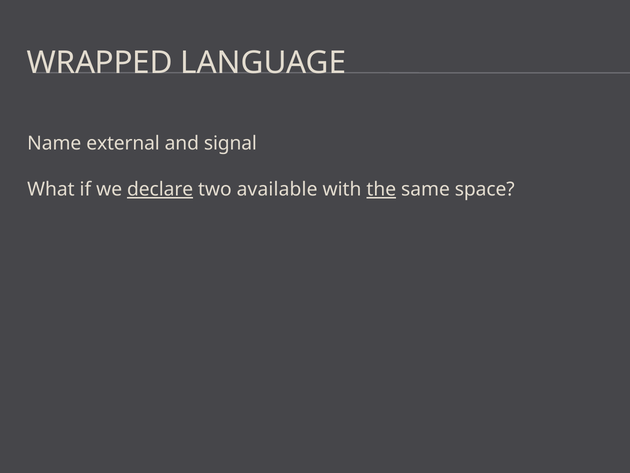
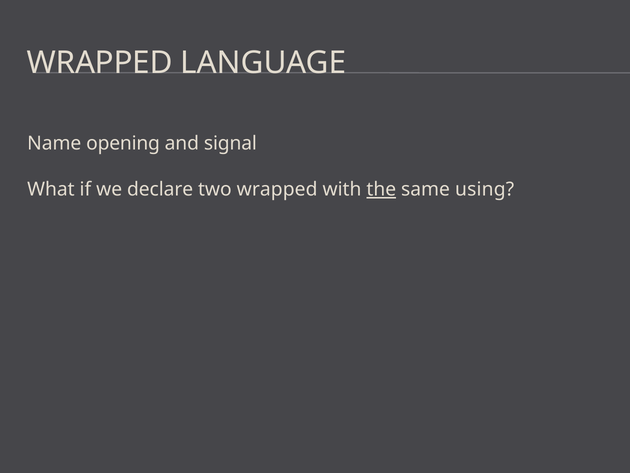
external: external -> opening (123, 143)
declare underline: present -> none (160, 189)
two available: available -> wrapped (277, 189)
space: space -> using (485, 189)
